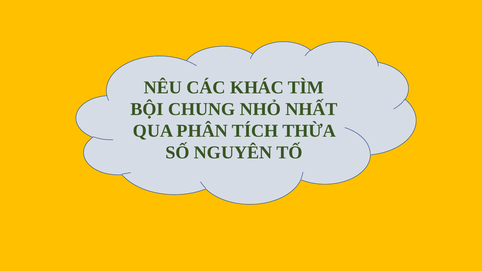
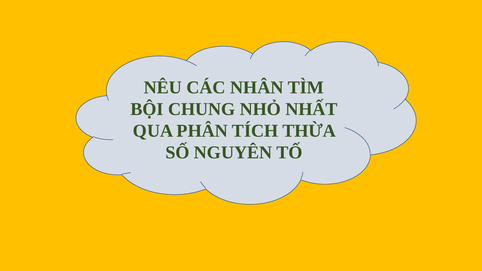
KHÁC: KHÁC -> NHÂN (257, 87)
